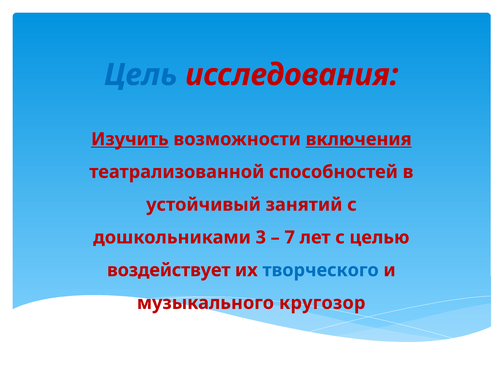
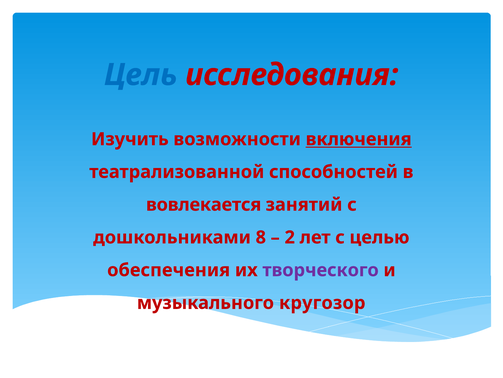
Изучить underline: present -> none (130, 139)
устойчивый: устойчивый -> вовлекается (204, 204)
3: 3 -> 8 (261, 237)
7: 7 -> 2 (290, 237)
воздействует: воздействует -> обеспечения (169, 270)
творческого colour: blue -> purple (321, 270)
